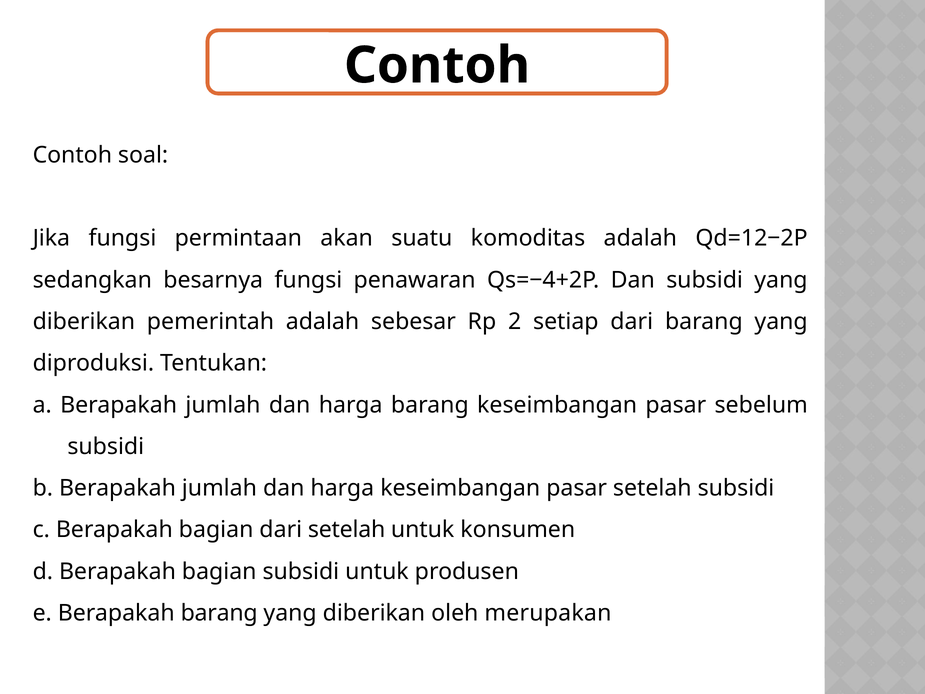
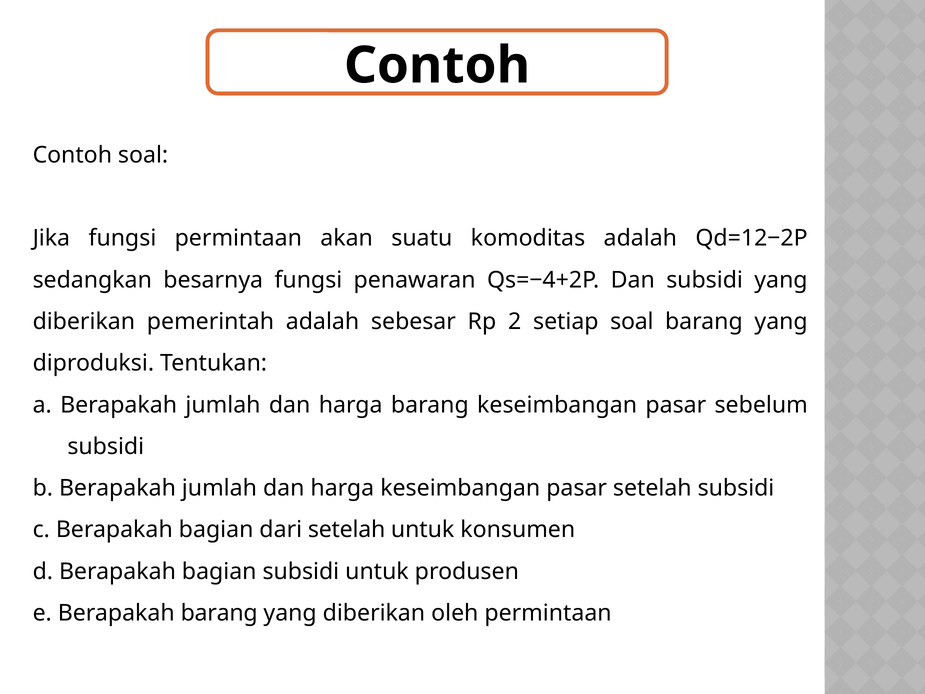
setiap dari: dari -> soal (632, 321)
oleh merupakan: merupakan -> permintaan (548, 613)
